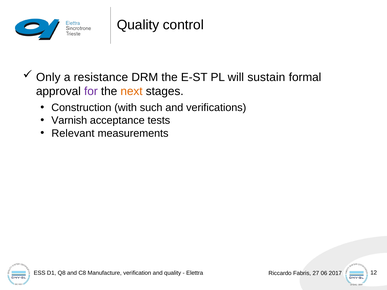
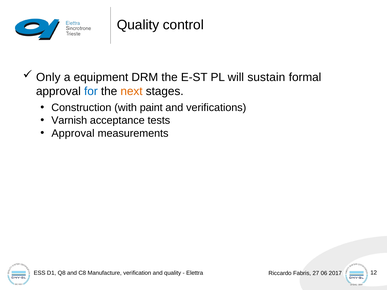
resistance: resistance -> equipment (101, 77)
for colour: purple -> blue (91, 91)
such: such -> paint (151, 108)
Relevant: Relevant -> Approval (73, 133)
